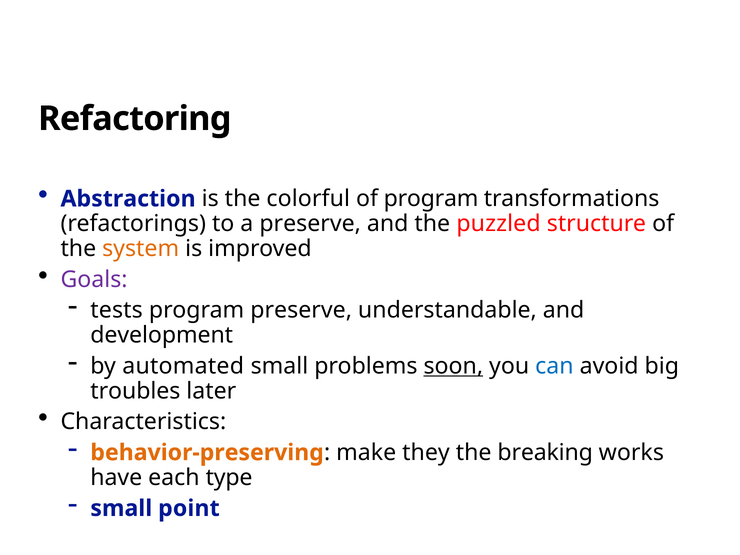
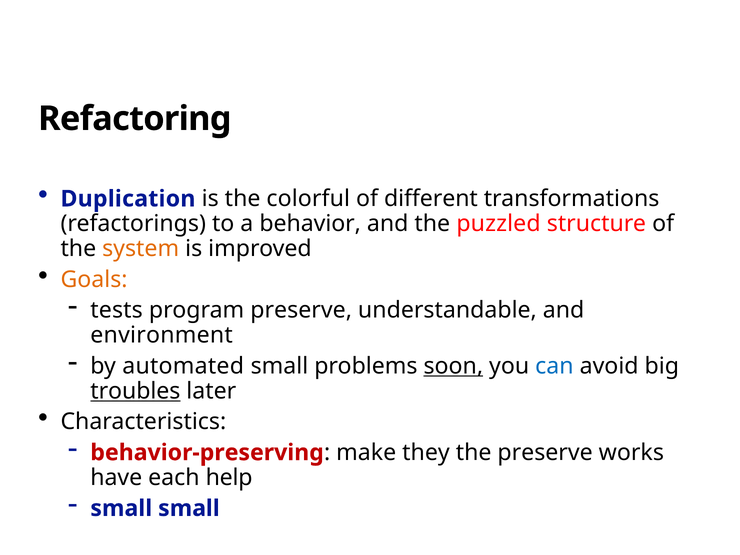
Abstraction: Abstraction -> Duplication (128, 199)
of program: program -> different (431, 199)
a preserve: preserve -> behavior (310, 224)
Goals colour: purple -> orange (94, 280)
development: development -> environment (162, 335)
troubles underline: none -> present (135, 391)
behavior-preserving colour: orange -> red (207, 453)
the breaking: breaking -> preserve (545, 453)
type: type -> help (229, 478)
small point: point -> small (189, 508)
